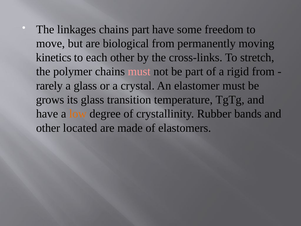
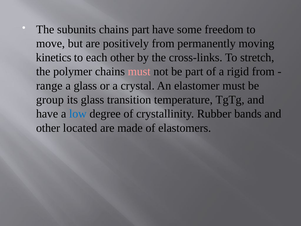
linkages: linkages -> subunits (77, 29)
biological: biological -> positively (126, 43)
rarely: rarely -> range (49, 86)
grows: grows -> group (50, 100)
low colour: orange -> blue (78, 114)
